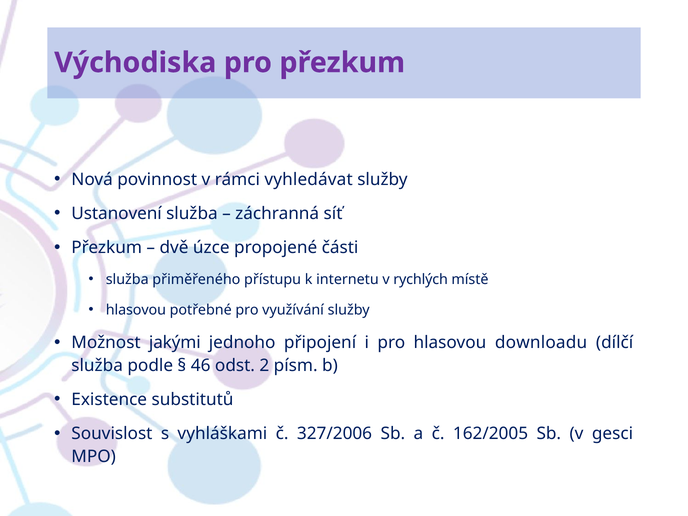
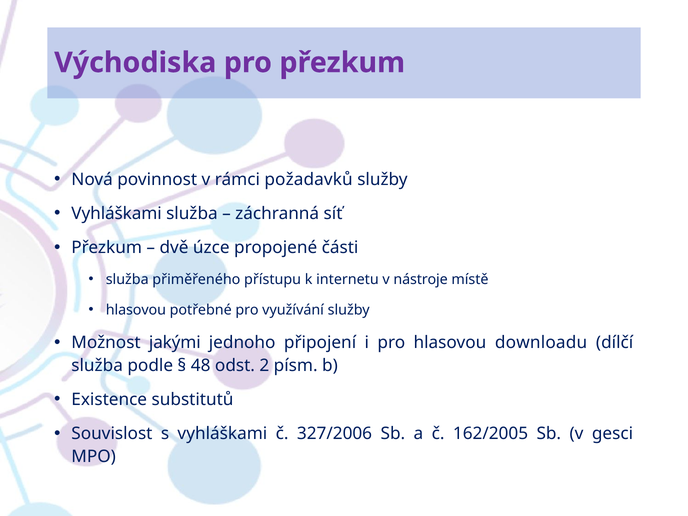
vyhledávat: vyhledávat -> požadavků (309, 179)
Ustanovení: Ustanovení -> Vyhláškami (117, 214)
rychlých: rychlých -> nástroje (421, 280)
46: 46 -> 48 (201, 365)
